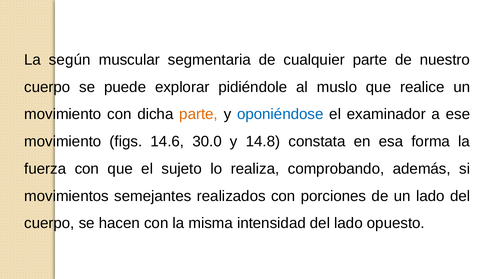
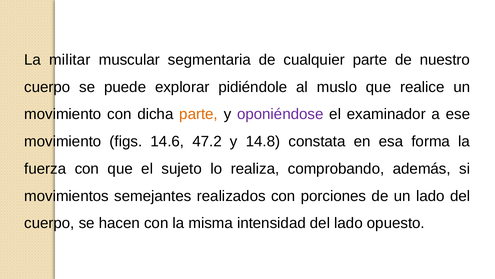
según: según -> militar (70, 60)
oponiéndose colour: blue -> purple (280, 114)
30.0: 30.0 -> 47.2 (207, 141)
